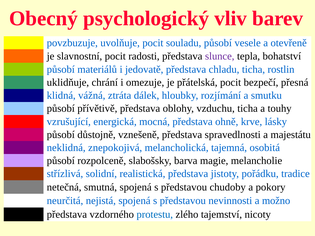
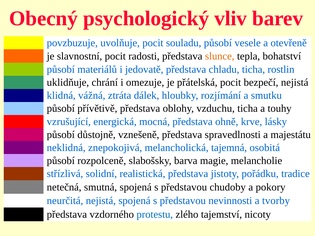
slunce colour: purple -> orange (220, 56)
bezpečí přesná: přesná -> nejistá (295, 83)
možno: možno -> tvorby (276, 201)
